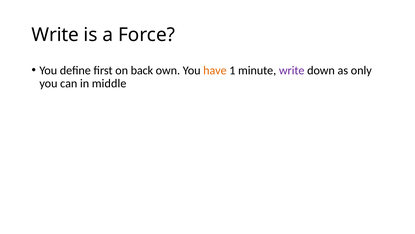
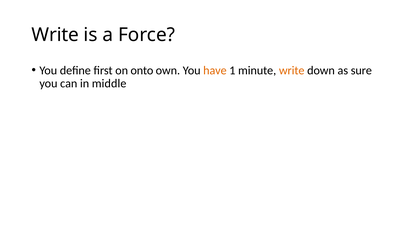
back: back -> onto (142, 70)
write colour: purple -> orange (292, 70)
only: only -> sure (361, 70)
